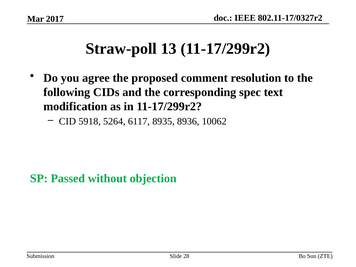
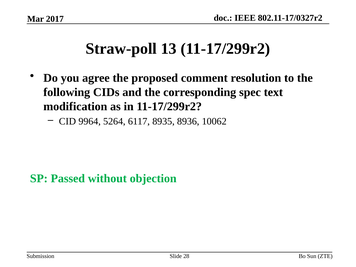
5918: 5918 -> 9964 (90, 121)
